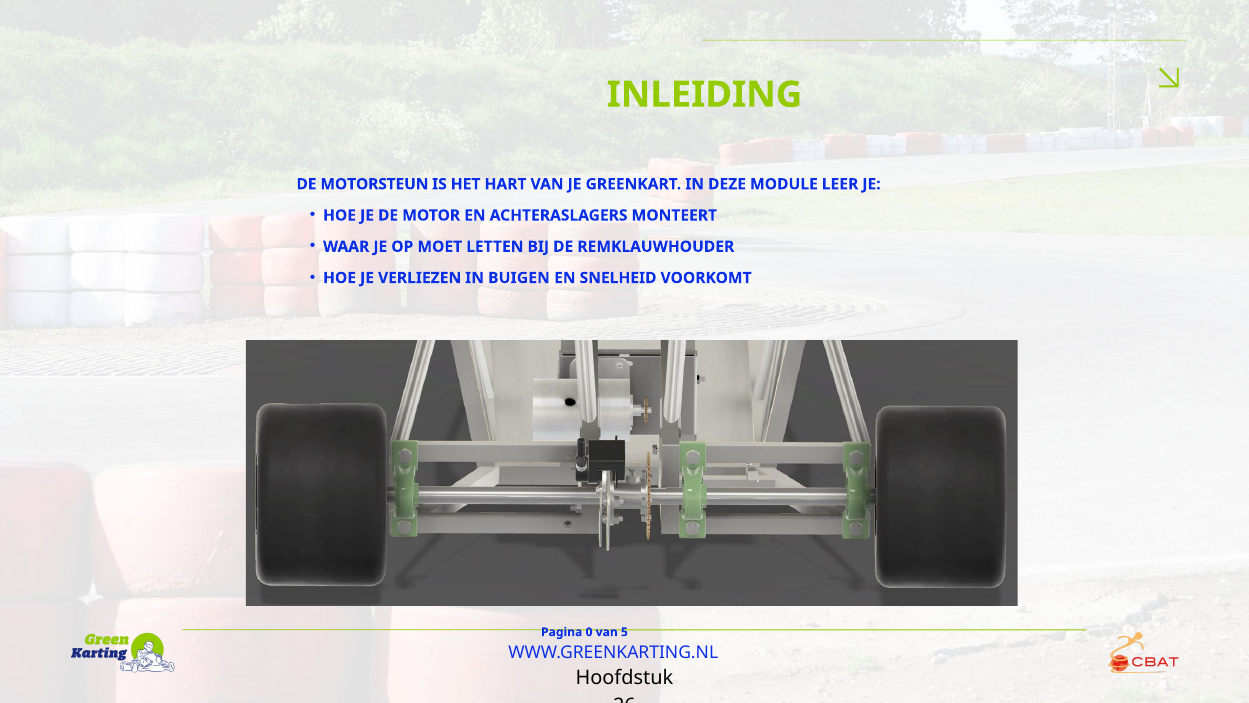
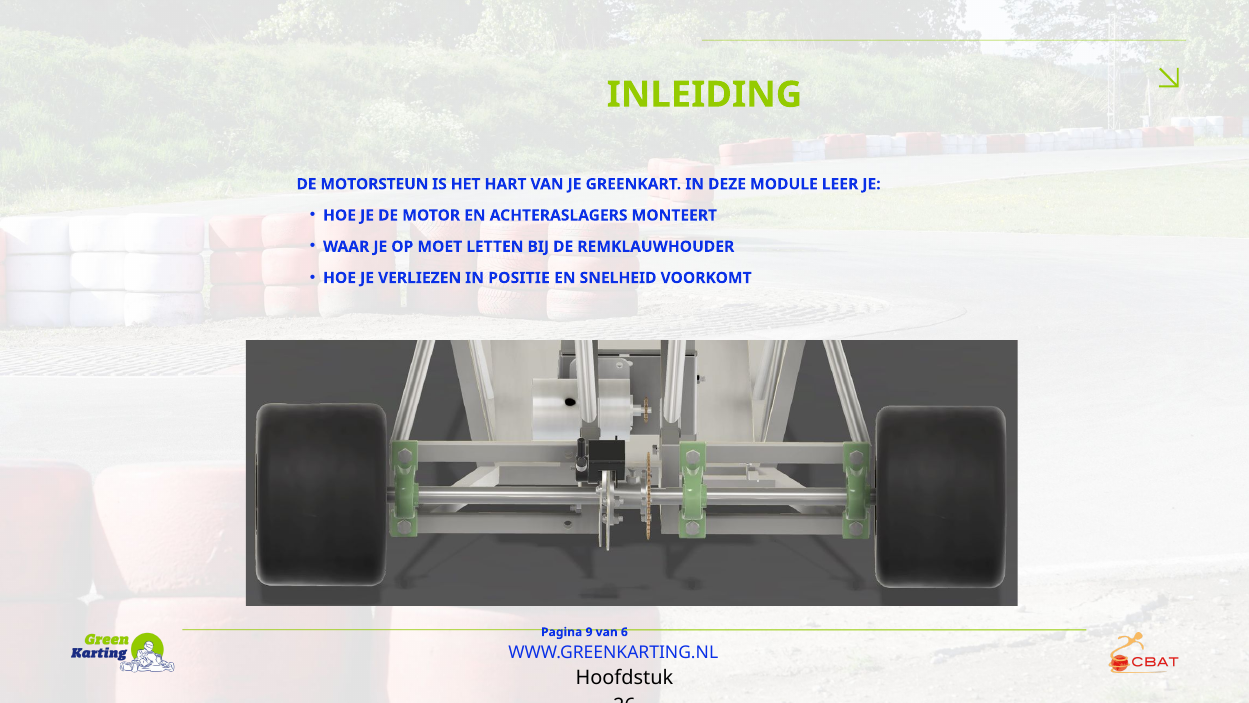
BUIGEN: BUIGEN -> POSITIE (519, 278)
0: 0 -> 9 (589, 632)
5: 5 -> 6 (624, 632)
